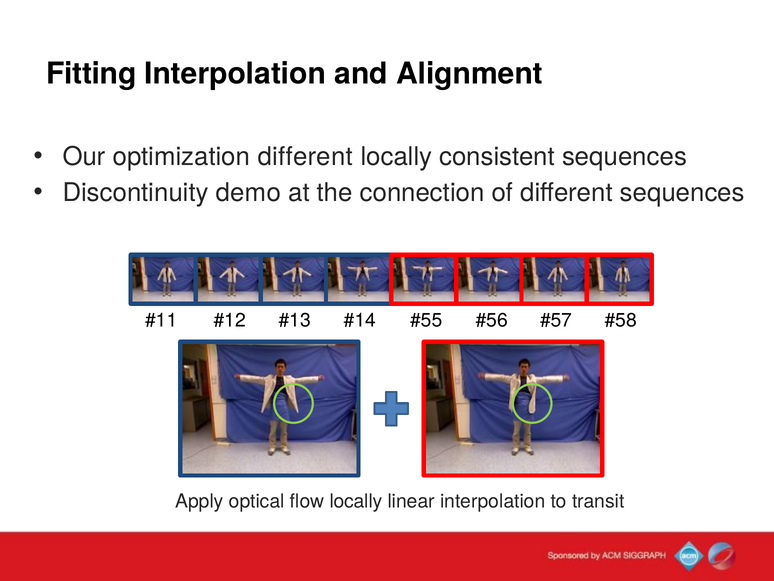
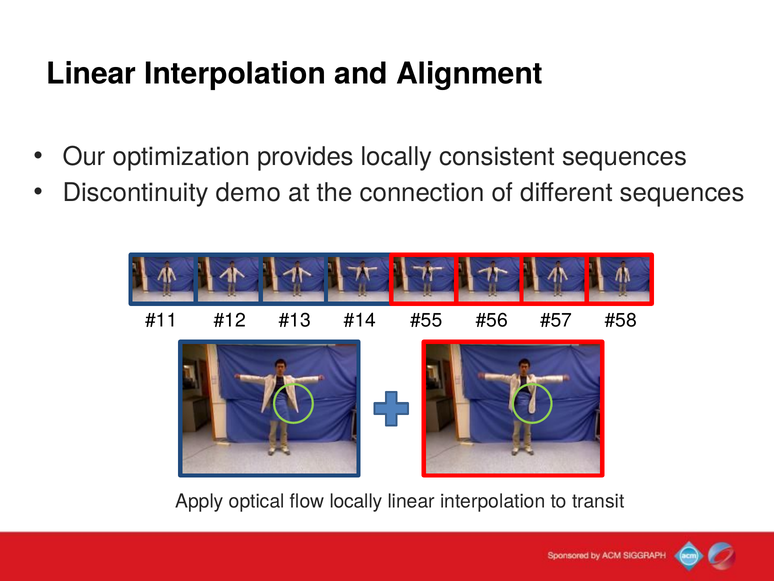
Fitting: Fitting -> Linear (91, 74)
optimization different: different -> provides (305, 157)
